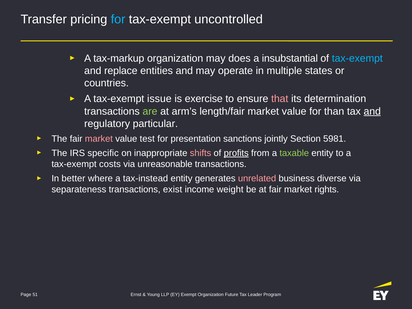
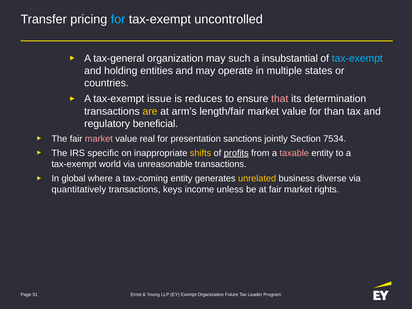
tax-markup: tax-markup -> tax-general (119, 58)
does: does -> such (239, 58)
replace: replace -> holding (121, 71)
exercise: exercise -> reduces (204, 99)
are colour: light green -> yellow (150, 111)
and underline: present -> none (372, 111)
particular: particular -> beneficial (155, 124)
test: test -> real (147, 139)
5981: 5981 -> 7534 (335, 139)
shifts colour: pink -> yellow (201, 153)
taxable colour: light green -> pink (294, 153)
costs: costs -> world (110, 164)
better: better -> global (74, 178)
tax-instead: tax-instead -> tax-coming (146, 178)
unrelated colour: pink -> yellow (257, 178)
separateness: separateness -> quantitatively (79, 189)
exist: exist -> keys (173, 189)
weight: weight -> unless (230, 189)
